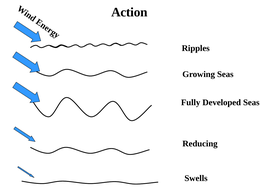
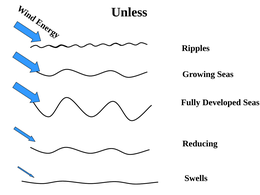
Action: Action -> Unless (129, 12)
